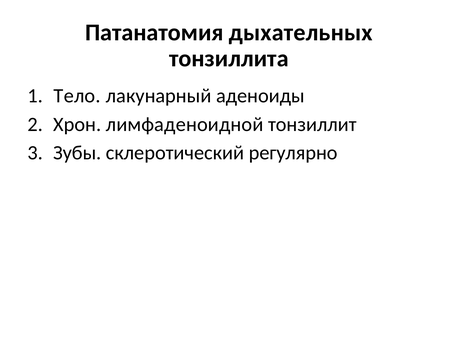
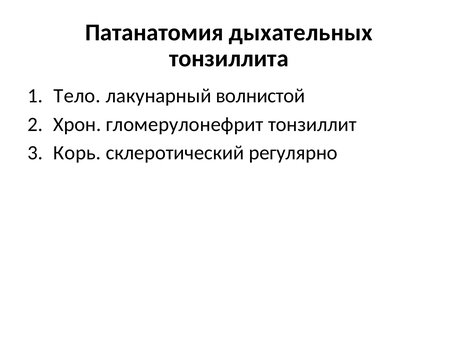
аденоиды: аденоиды -> волнистой (260, 96)
лимфаденоидной: лимфаденоидной -> гломерулонефрит (185, 125)
Зубы: Зубы -> Корь (77, 153)
